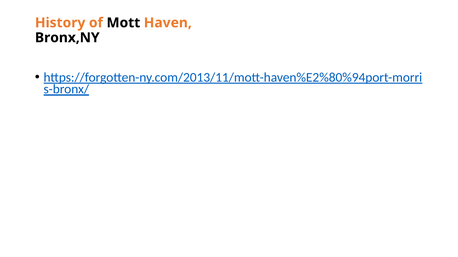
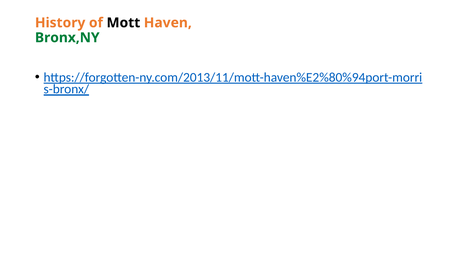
Bronx,NY colour: black -> green (67, 38)
